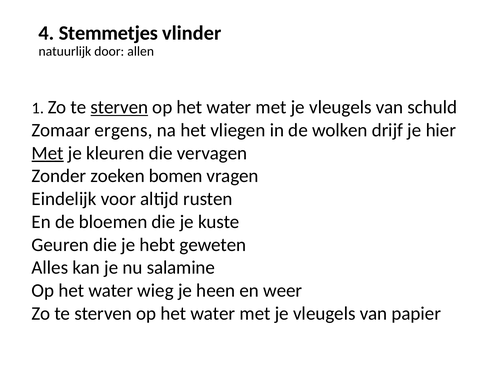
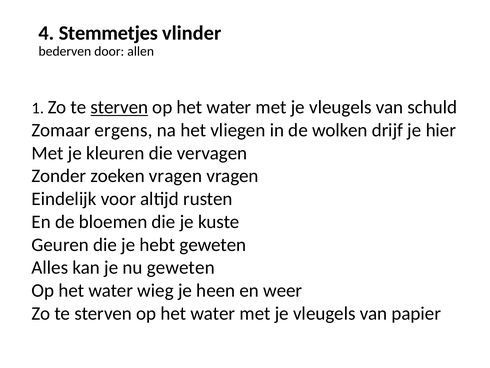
natuurlijk: natuurlijk -> bederven (65, 51)
Met underline: present -> none (48, 153)
zoeken bomen: bomen -> vragen (176, 176)
nu salamine: salamine -> geweten (181, 267)
